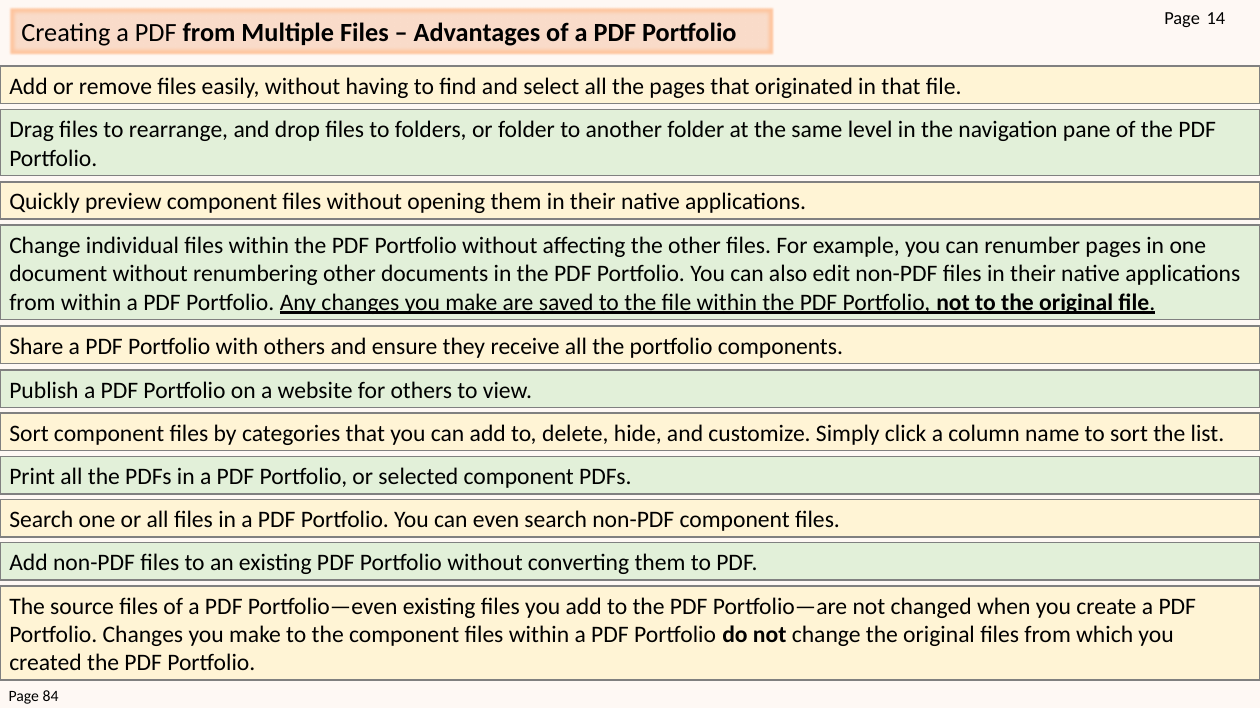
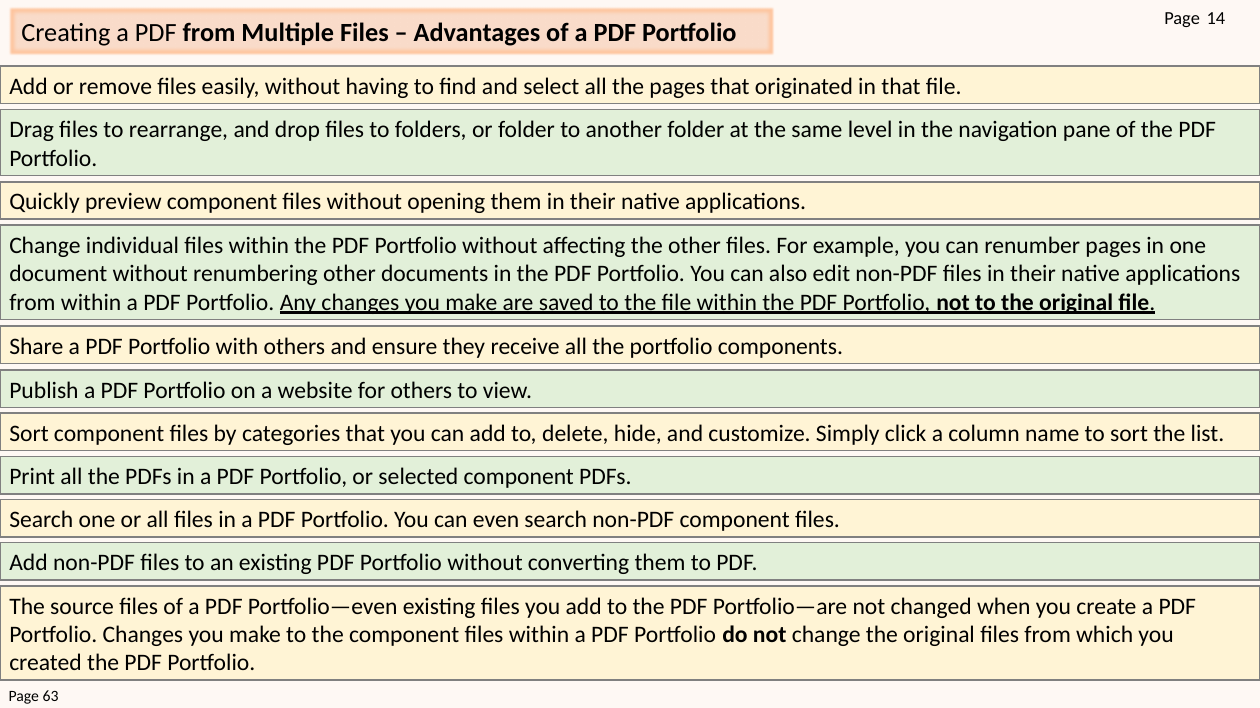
84: 84 -> 63 (51, 697)
